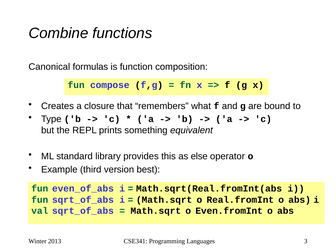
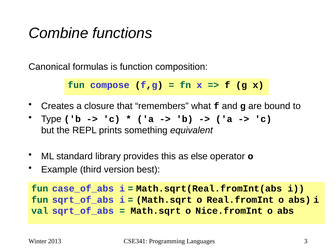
even_of_abs: even_of_abs -> case_of_abs (83, 189)
Even.fromInt: Even.fromInt -> Nice.fromInt (229, 211)
